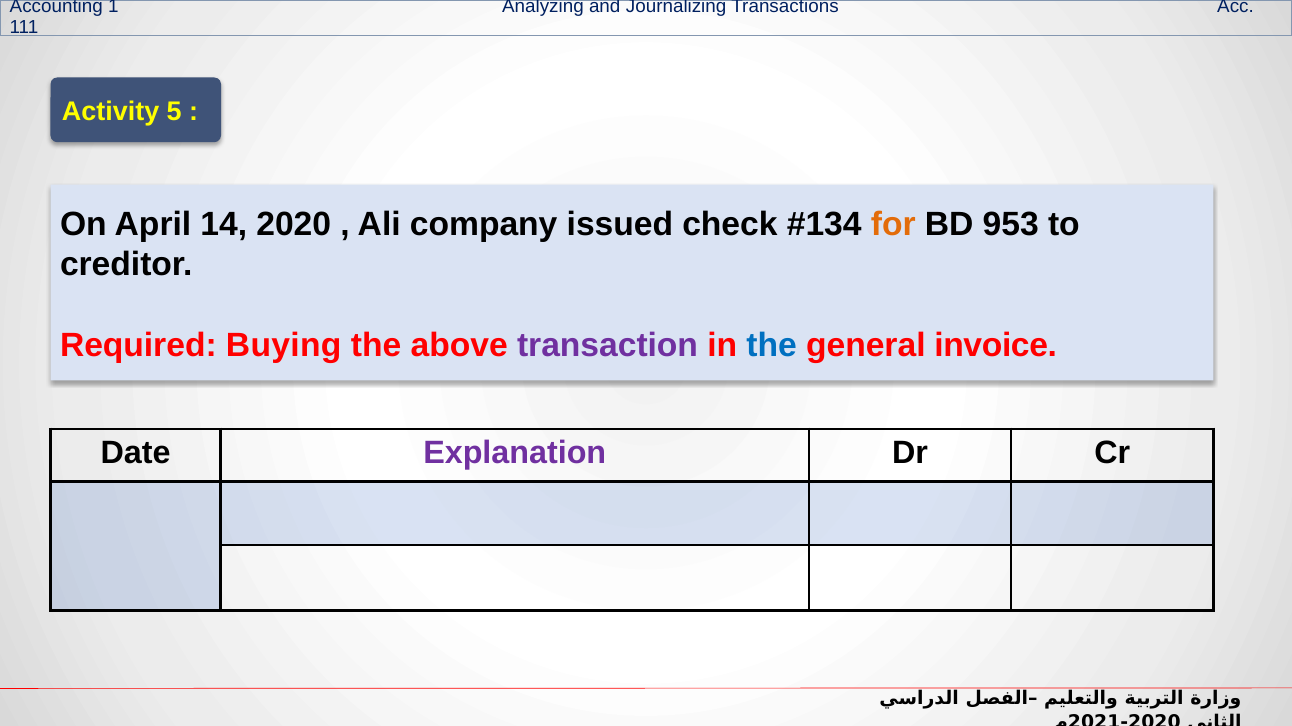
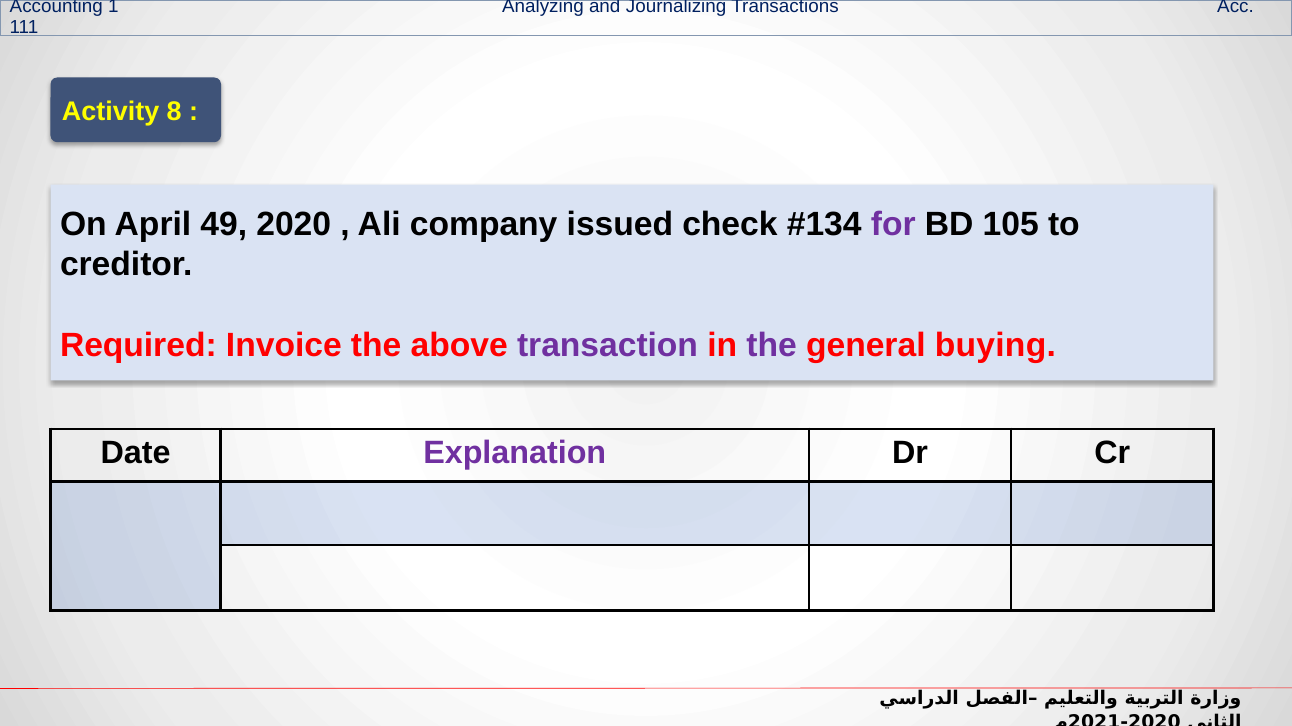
5: 5 -> 8 (174, 112)
14: 14 -> 49 (224, 225)
for colour: orange -> purple (893, 225)
953: 953 -> 105 (1011, 225)
Buying: Buying -> Invoice (284, 346)
the colour: blue -> purple (772, 346)
invoice: invoice -> buying (995, 346)
